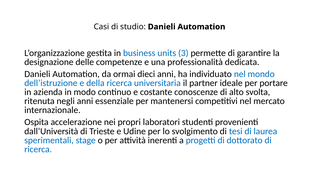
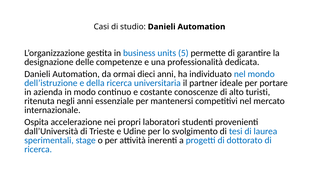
3: 3 -> 5 (183, 53)
svolta: svolta -> turisti (258, 92)
